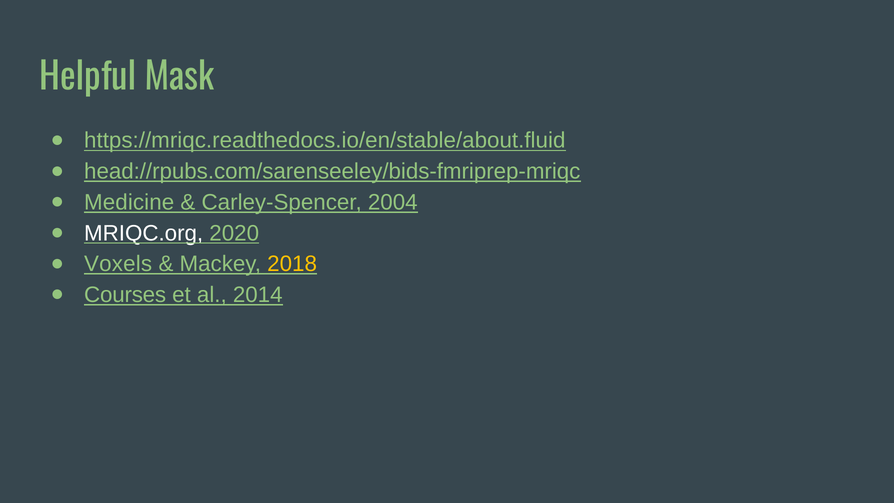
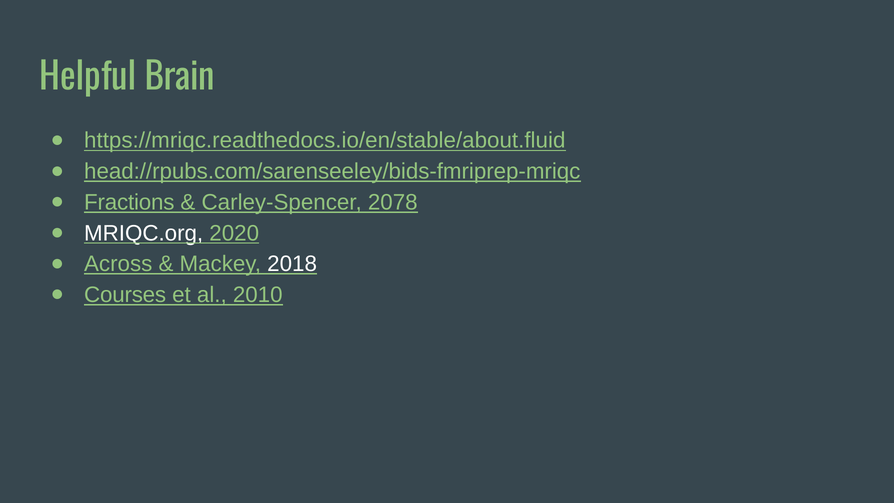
Mask: Mask -> Brain (180, 77)
Medicine: Medicine -> Fractions (129, 202)
2004: 2004 -> 2078 (393, 202)
Voxels: Voxels -> Across (118, 264)
2018 colour: yellow -> white (292, 264)
2014: 2014 -> 2010 (258, 295)
